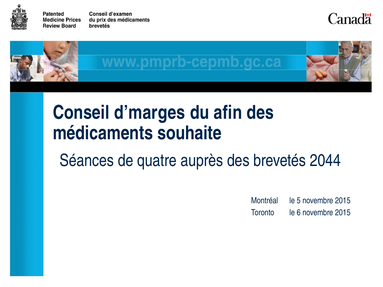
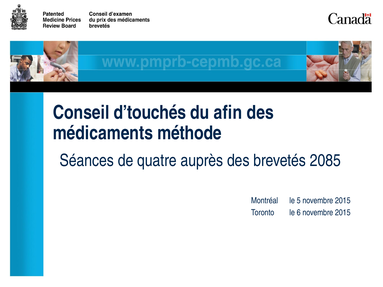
d’marges: d’marges -> d’touchés (150, 113)
souhaite: souhaite -> méthode (190, 133)
2044: 2044 -> 2085 (325, 161)
